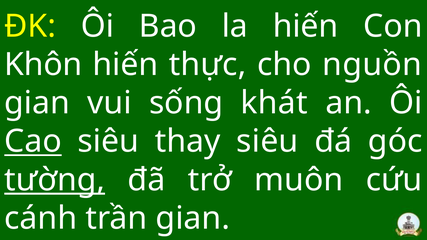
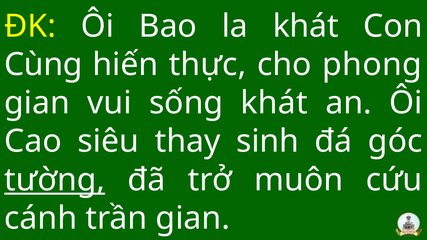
la hiến: hiến -> khát (306, 26)
Khôn: Khôn -> Cùng (43, 65)
nguồn: nguồn -> phong (372, 65)
Cao underline: present -> none (33, 142)
thay siêu: siêu -> sinh (268, 142)
